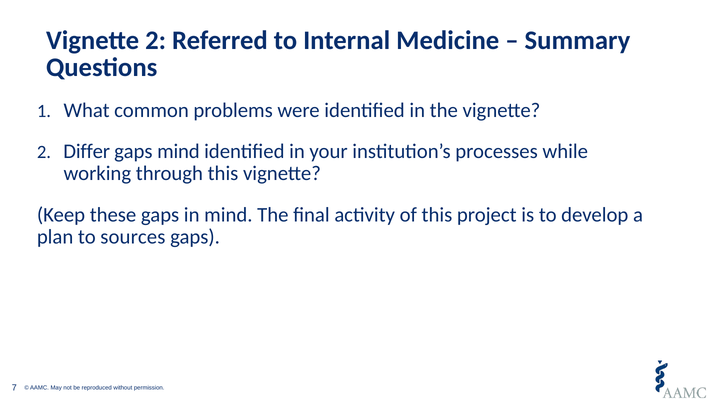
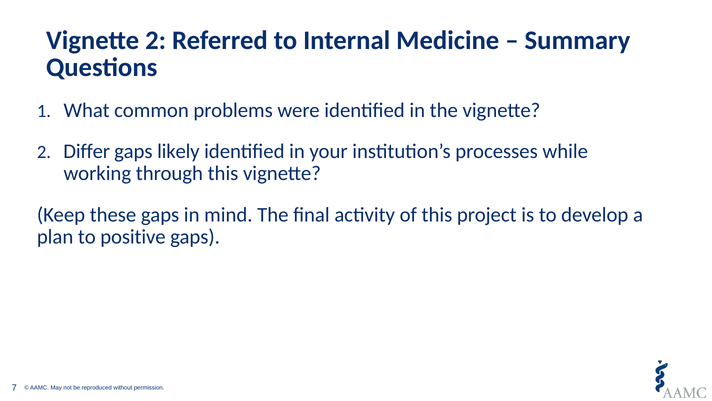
gaps mind: mind -> likely (178, 151)
sources: sources -> positive (133, 236)
